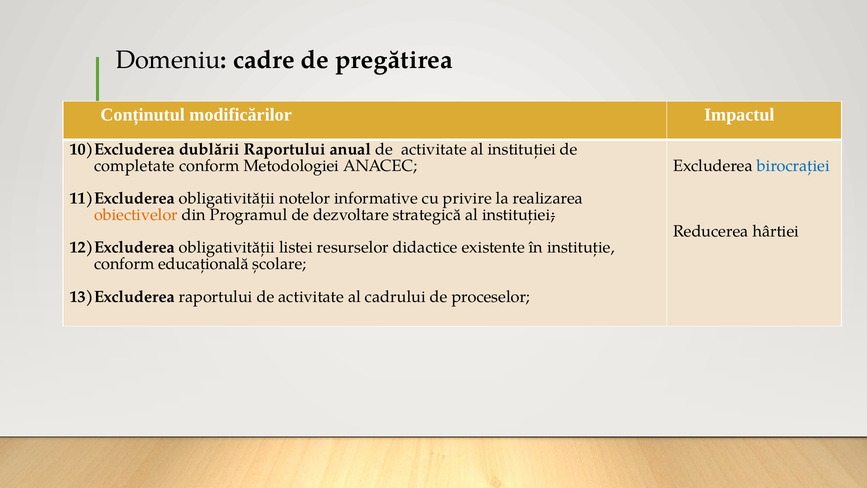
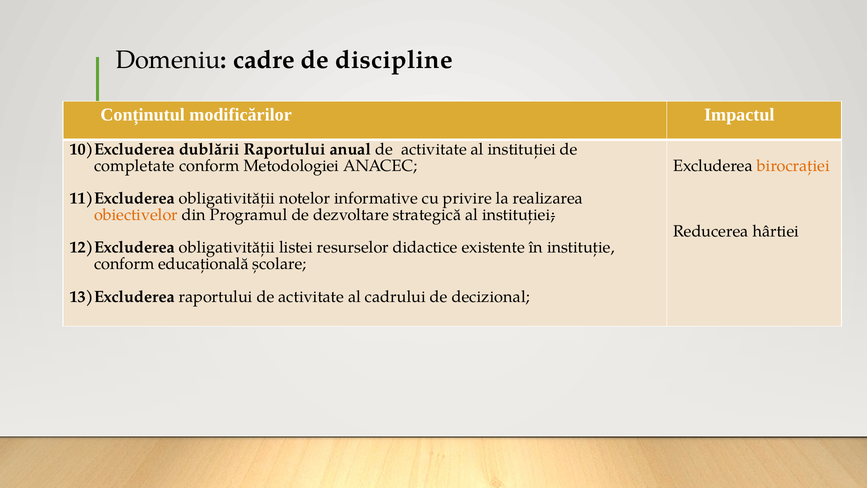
pregătirea: pregătirea -> discipline (394, 60)
birocrației colour: blue -> orange (793, 166)
proceselor: proceselor -> decizional (491, 297)
